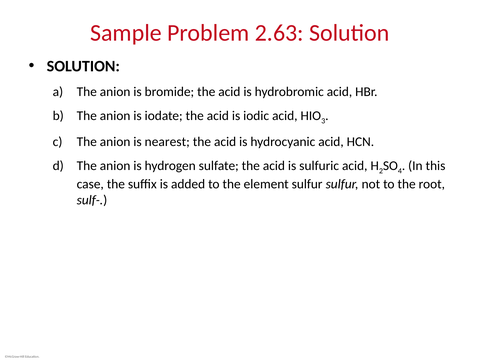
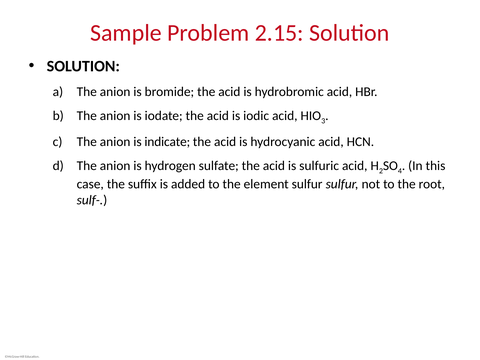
2.63: 2.63 -> 2.15 (279, 33)
nearest: nearest -> indicate (167, 142)
